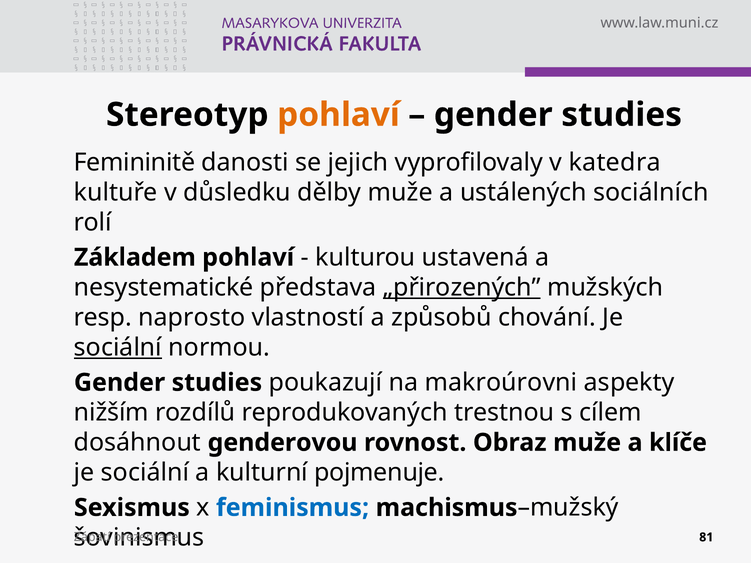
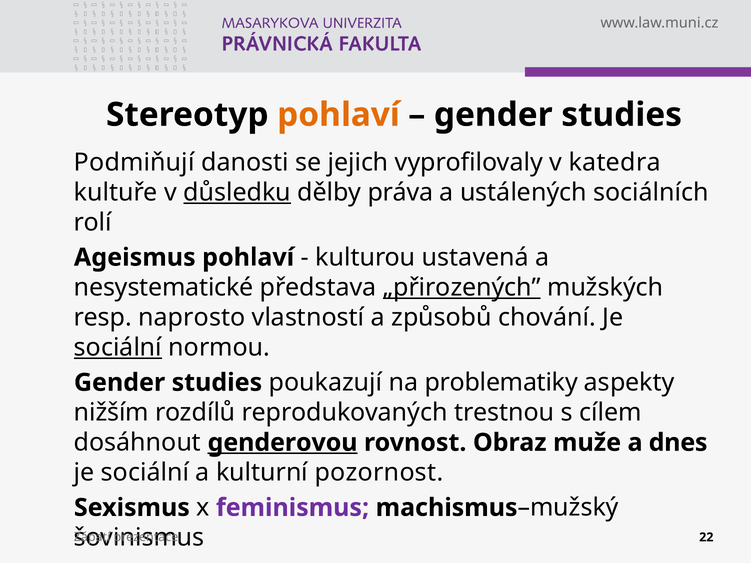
Femininitě: Femininitě -> Podmiňují (134, 162)
důsledku underline: none -> present (237, 192)
dělby muže: muže -> práva (400, 192)
Základem: Základem -> Ageismus (135, 258)
makroúrovni: makroúrovni -> problematiky (501, 383)
genderovou underline: none -> present (283, 443)
klíče: klíče -> dnes (678, 443)
pojmenuje: pojmenuje -> pozornost (379, 473)
feminismus colour: blue -> purple (293, 508)
81: 81 -> 22 (706, 537)
